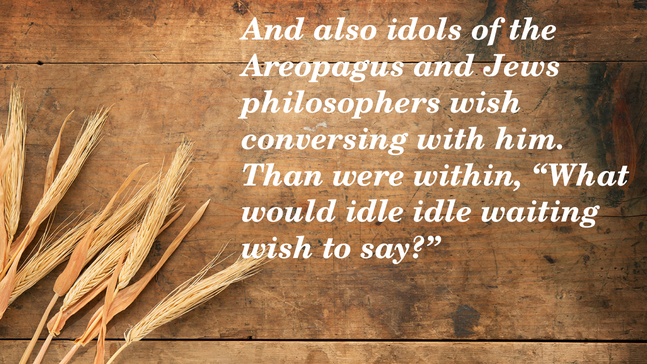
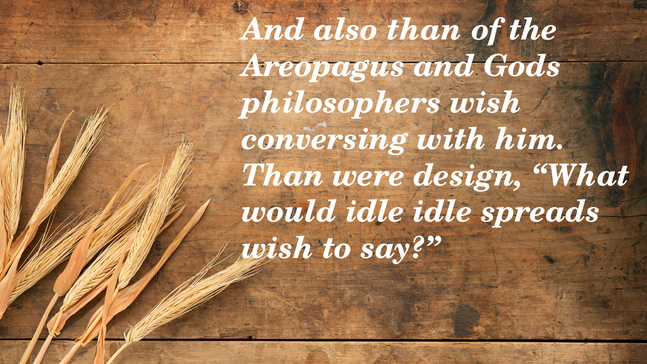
also idols: idols -> than (425, 30)
Jews: Jews -> Gods (522, 66)
within: within -> design (469, 176)
waiting: waiting -> spreads (541, 212)
